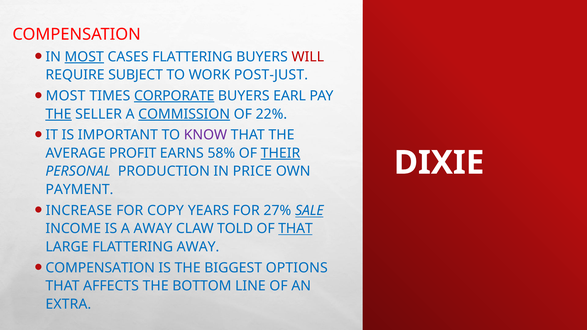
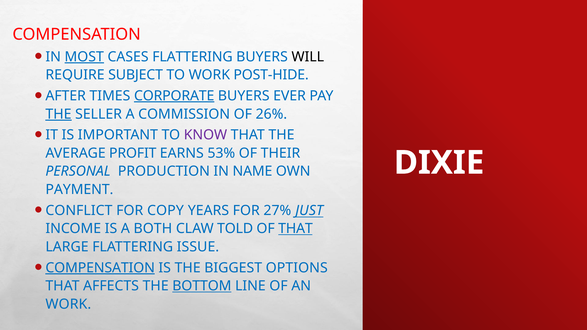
WILL colour: red -> black (308, 57)
POST-JUST: POST-JUST -> POST-HIDE (271, 75)
MOST: MOST -> AFTER (66, 96)
EARL: EARL -> EVER (290, 96)
COMMISSION underline: present -> none (184, 114)
22%: 22% -> 26% (271, 114)
58%: 58% -> 53% (221, 153)
THEIR underline: present -> none (281, 153)
PRICE: PRICE -> NAME (252, 171)
INCREASE: INCREASE -> CONFLICT (79, 211)
SALE: SALE -> JUST (309, 211)
A AWAY: AWAY -> BOTH (153, 229)
FLATTERING AWAY: AWAY -> ISSUE (198, 247)
COMPENSATION underline: none -> present (100, 268)
BOTTOM underline: none -> present (202, 286)
EXTRA: EXTRA -> WORK (68, 304)
